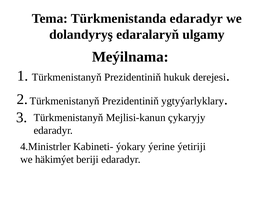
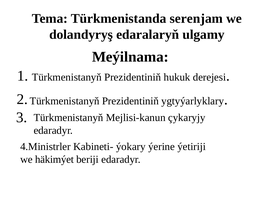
Türkmenistanda edaradyr: edaradyr -> serenjam (196, 19)
